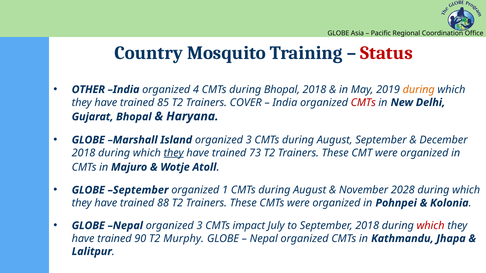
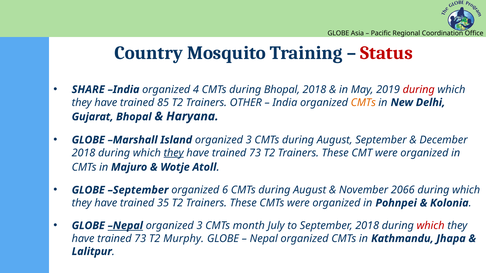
OTHER: OTHER -> SHARE (88, 90)
during colour: orange -> red (419, 90)
COVER: COVER -> OTHER (246, 103)
CMTs colour: red -> orange (363, 103)
1: 1 -> 6 (225, 190)
2028: 2028 -> 2066 (403, 190)
88: 88 -> 35 (163, 203)
Nepal underline: none -> present (125, 226)
impact: impact -> month (249, 226)
90: 90 -> 73 (140, 239)
